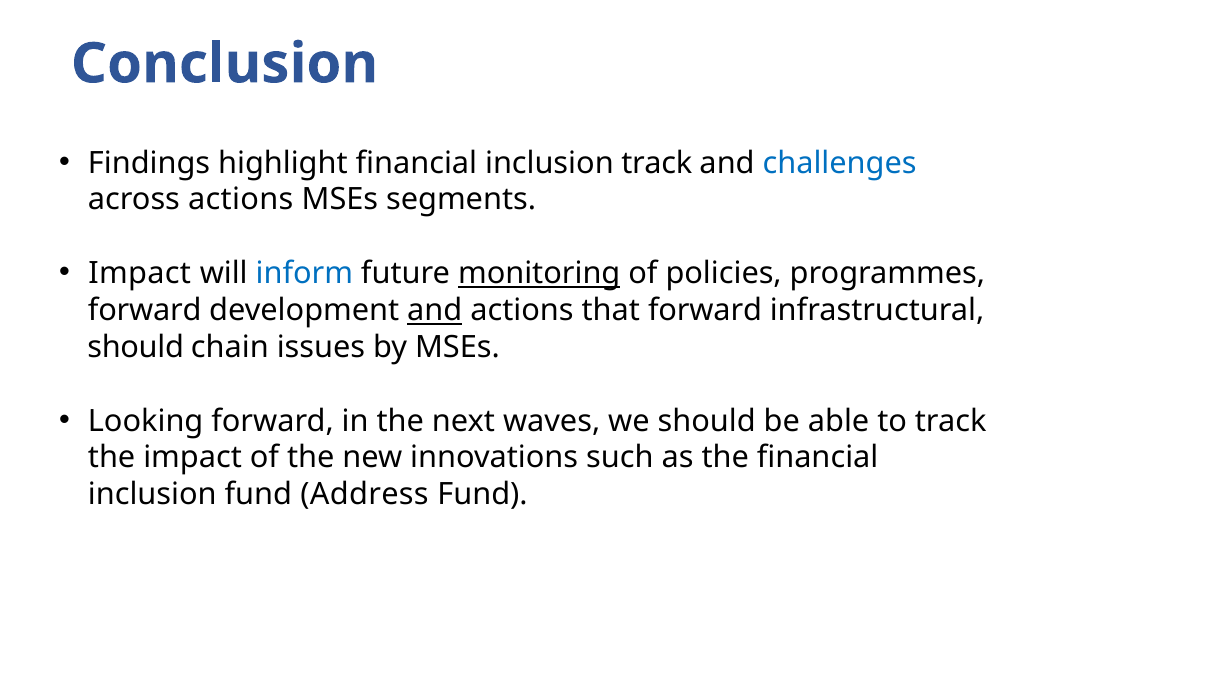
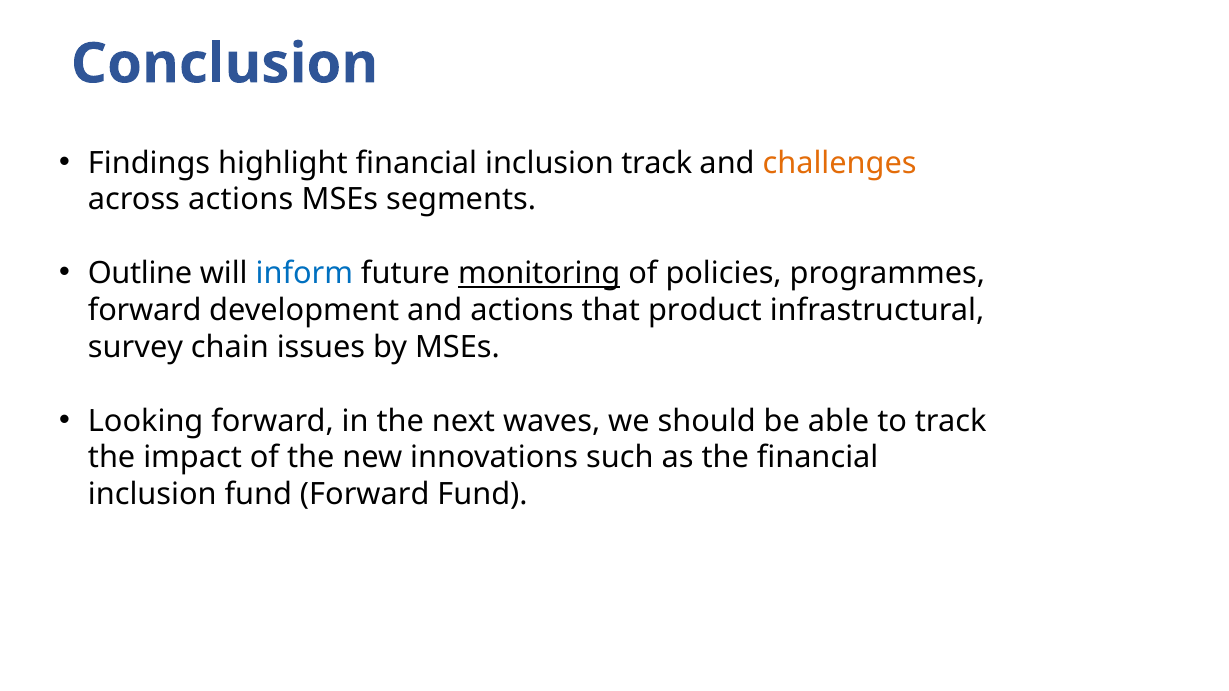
challenges colour: blue -> orange (840, 163)
Impact: Impact -> Outline (140, 274)
and underline: present -> none (435, 311)
that forward: forward -> product (705, 311)
should: should -> survey (135, 347)
fund Address: Address -> Forward (365, 495)
